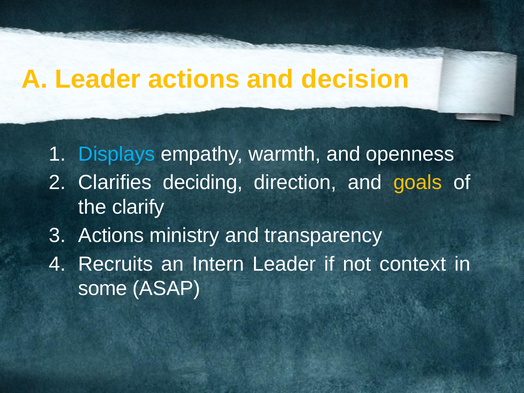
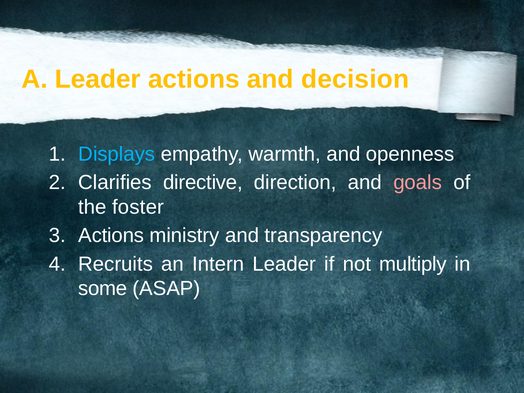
deciding: deciding -> directive (203, 183)
goals colour: yellow -> pink (418, 183)
clarify: clarify -> foster (138, 207)
context: context -> multiply (413, 264)
